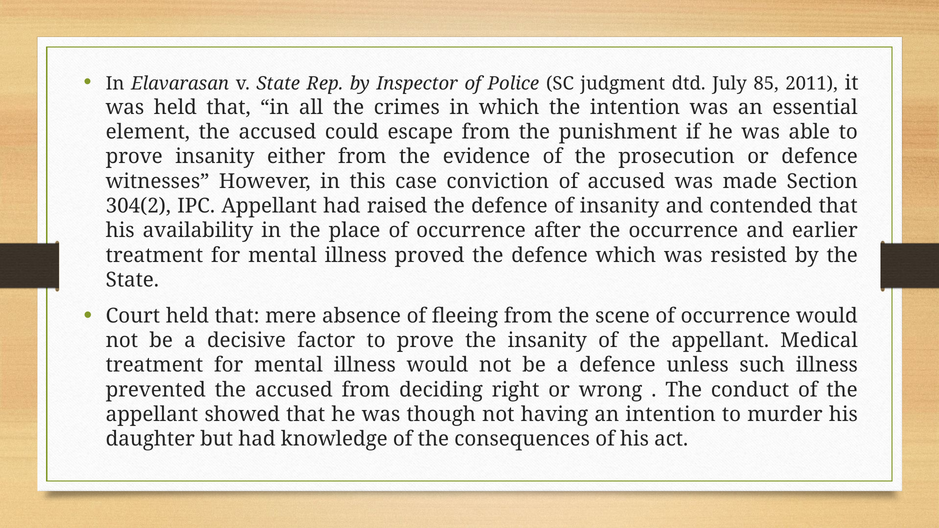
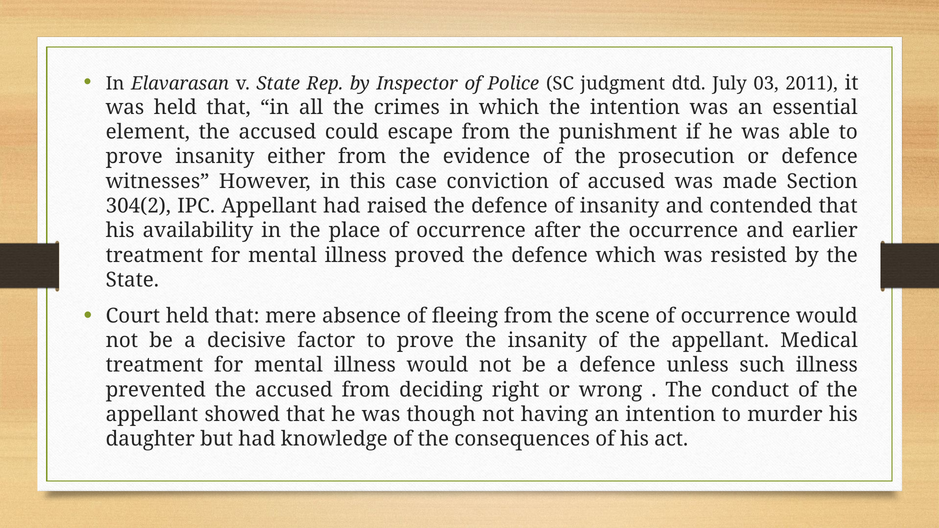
85: 85 -> 03 (766, 83)
